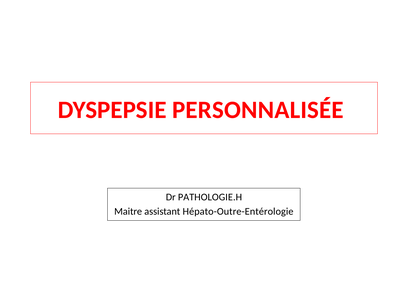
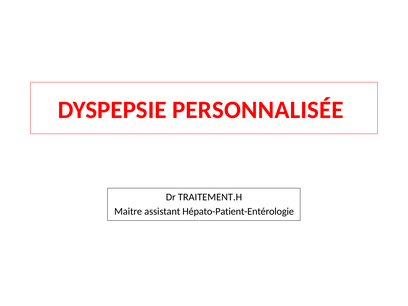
PATHOLOGIE.H: PATHOLOGIE.H -> TRAITEMENT.H (210, 197)
Hépato-Outre-Entérologie: Hépato-Outre-Entérologie -> Hépato-Patient-Entérologie (238, 211)
